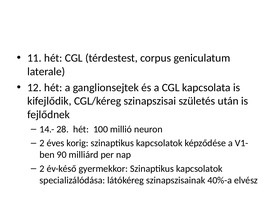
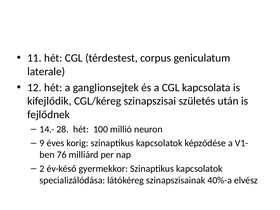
2: 2 -> 9 (42, 143)
90: 90 -> 76 (62, 155)
